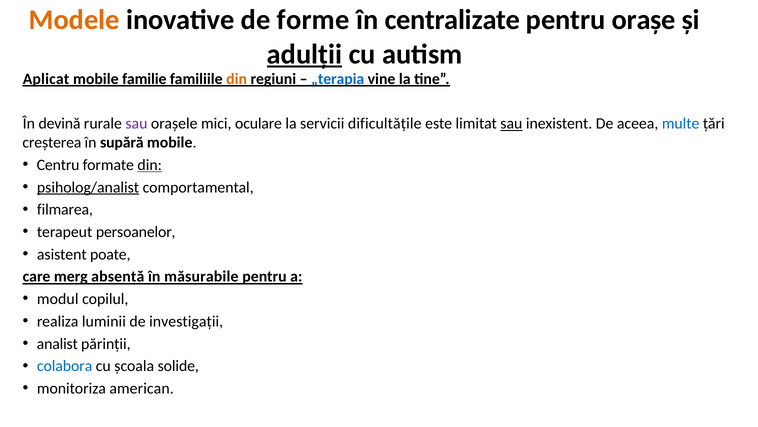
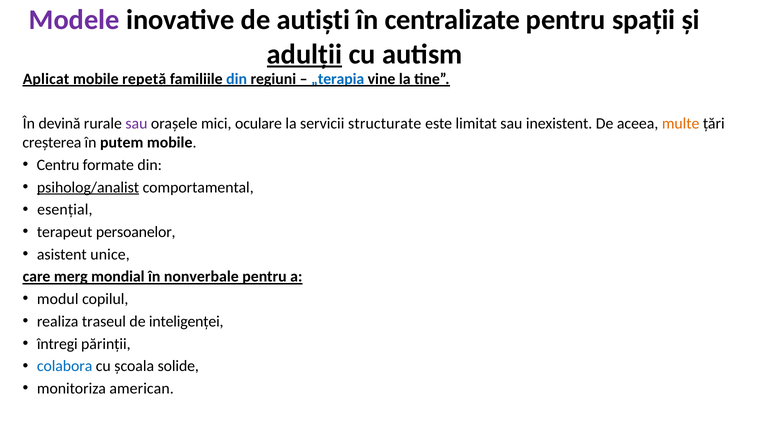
Modele colour: orange -> purple (74, 20)
forme: forme -> autiști (313, 20)
orașe: orașe -> spații (644, 20)
familie: familie -> repetă (144, 79)
din colour: orange -> blue (237, 79)
dificultățile: dificultățile -> structurate (385, 123)
sau underline: present -> none (511, 123)
multe colour: blue -> orange (681, 123)
supără: supără -> putem (122, 142)
din underline: present -> none (150, 165)
filmarea: filmarea -> esențial (65, 209)
poate: poate -> unice (110, 254)
absentă: absentă -> mondial (118, 276)
măsurabile: măsurabile -> nonverbale (201, 276)
luminii: luminii -> traseul (104, 321)
investigații: investigații -> inteligenței (186, 321)
analist: analist -> întregi (57, 343)
